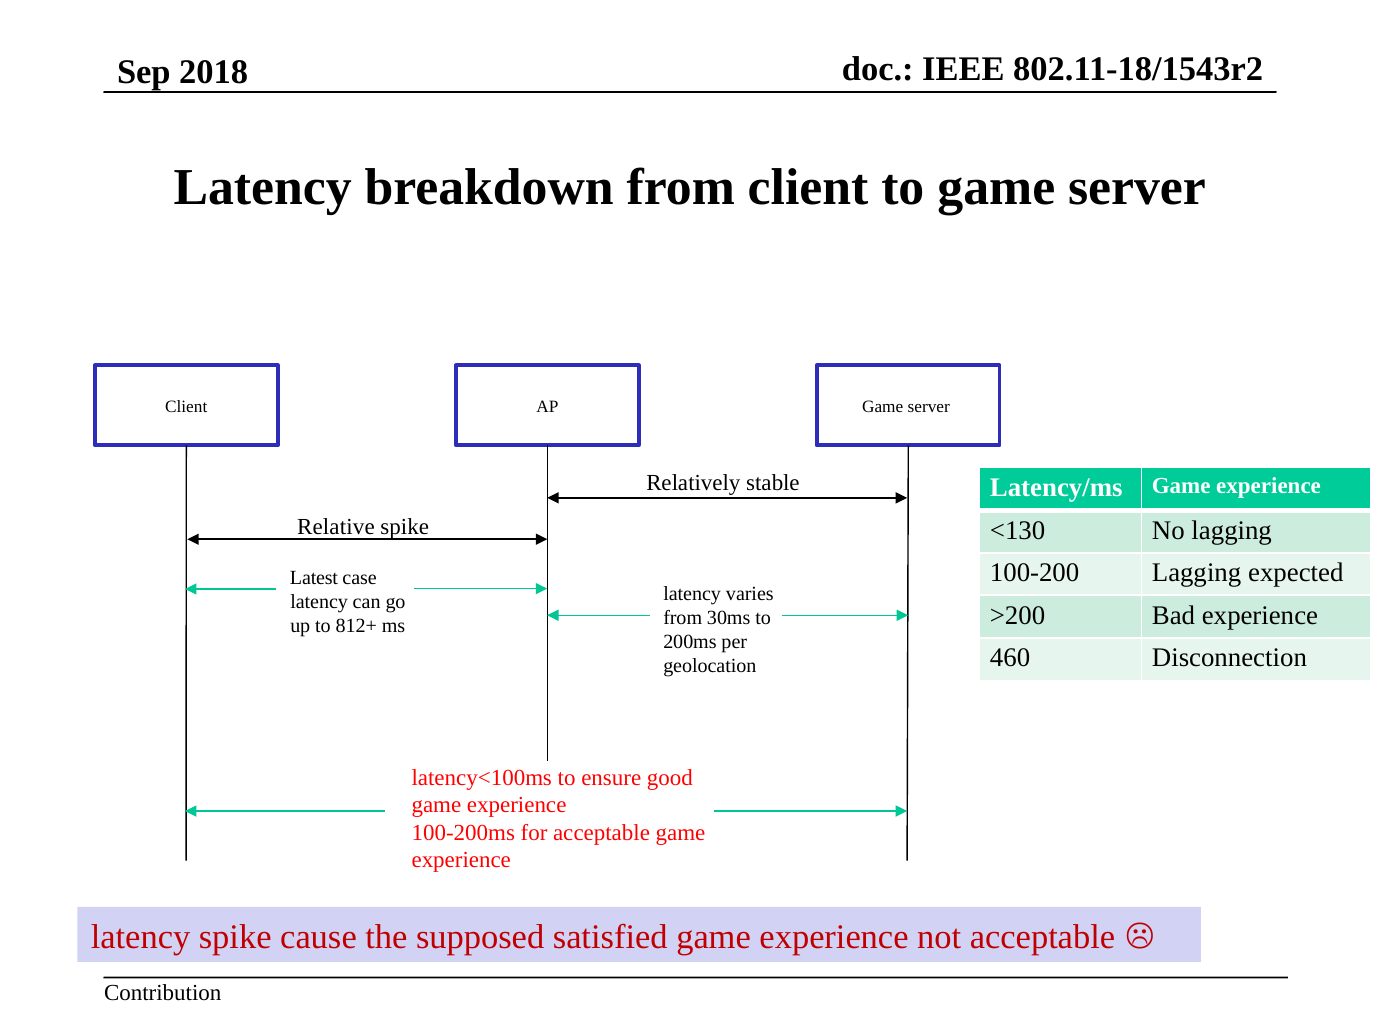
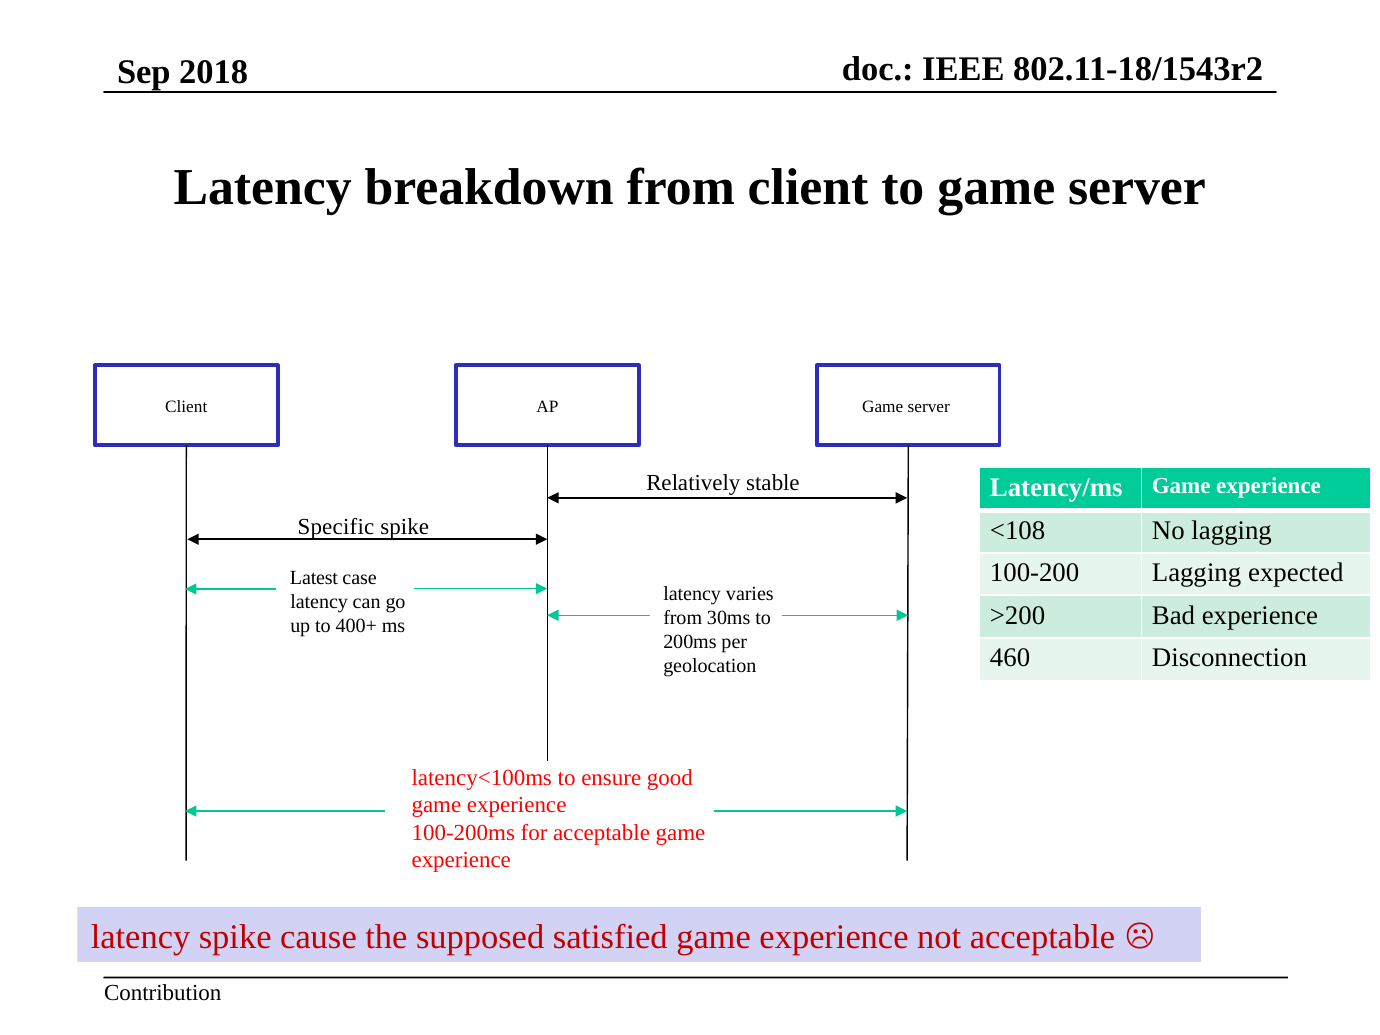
Relative: Relative -> Specific (336, 527)
<130: <130 -> <108 (1018, 530)
812+: 812+ -> 400+ (356, 626)
